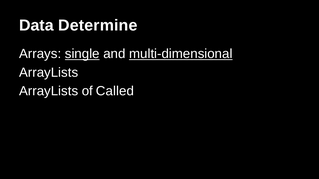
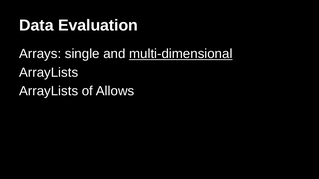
Determine: Determine -> Evaluation (98, 25)
single underline: present -> none (82, 54)
Called: Called -> Allows (115, 91)
